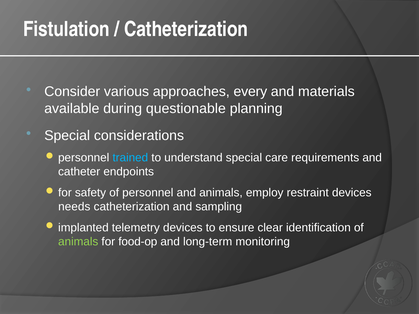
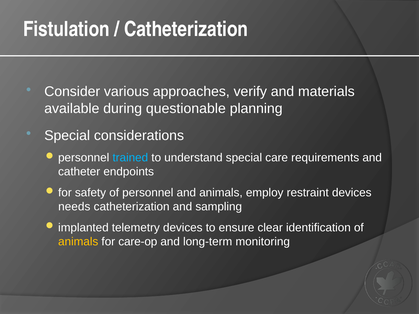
every: every -> verify (250, 92)
animals colour: light green -> yellow (78, 242)
food-op: food-op -> care-op (138, 242)
